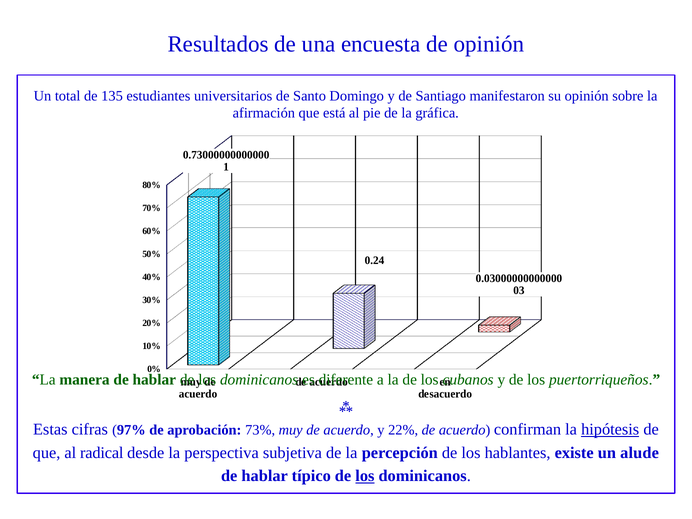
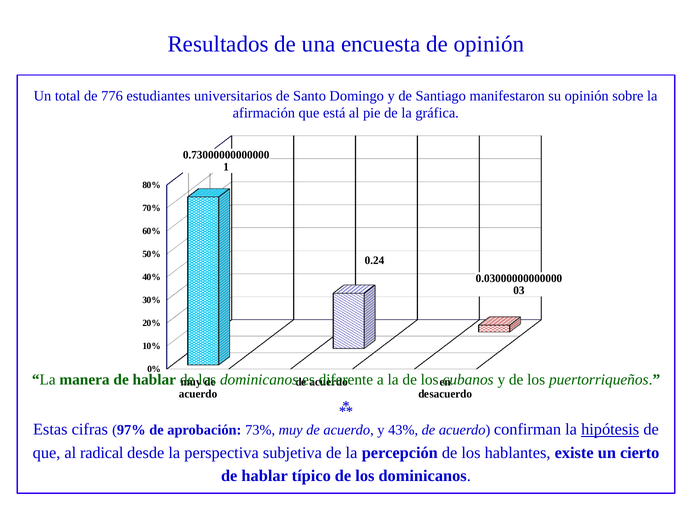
135: 135 -> 776 (112, 96)
22%: 22% -> 43% (403, 430)
alude: alude -> cierto (640, 453)
los underline: present -> none (365, 476)
